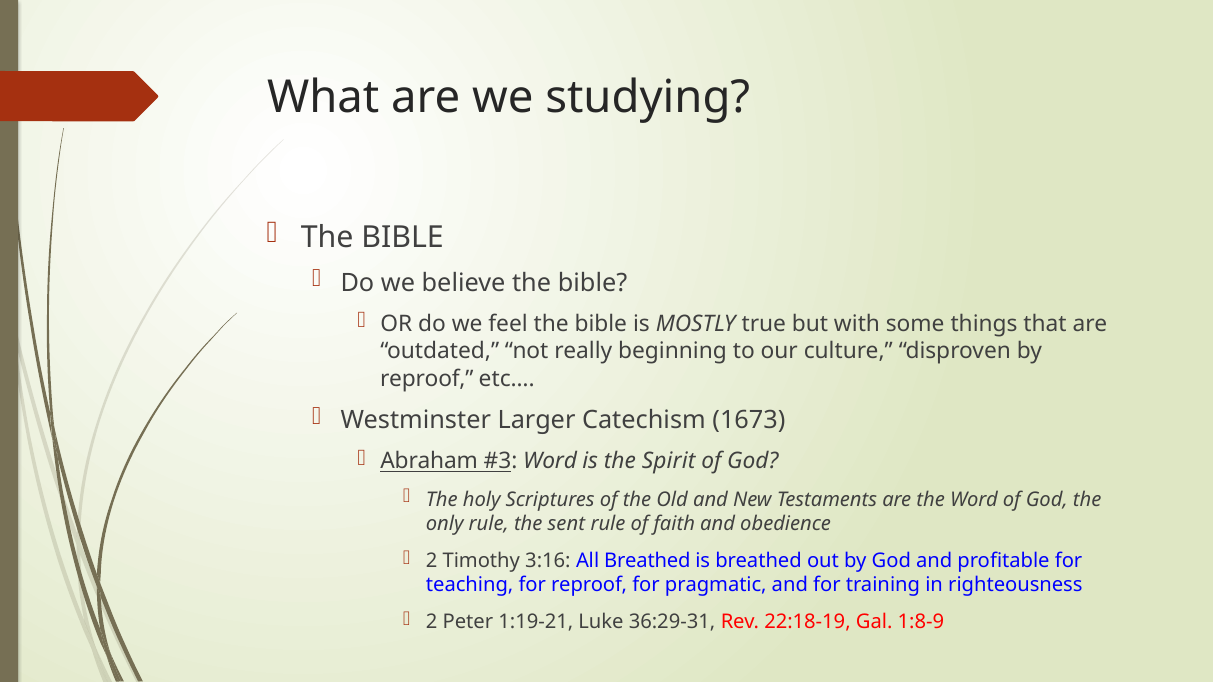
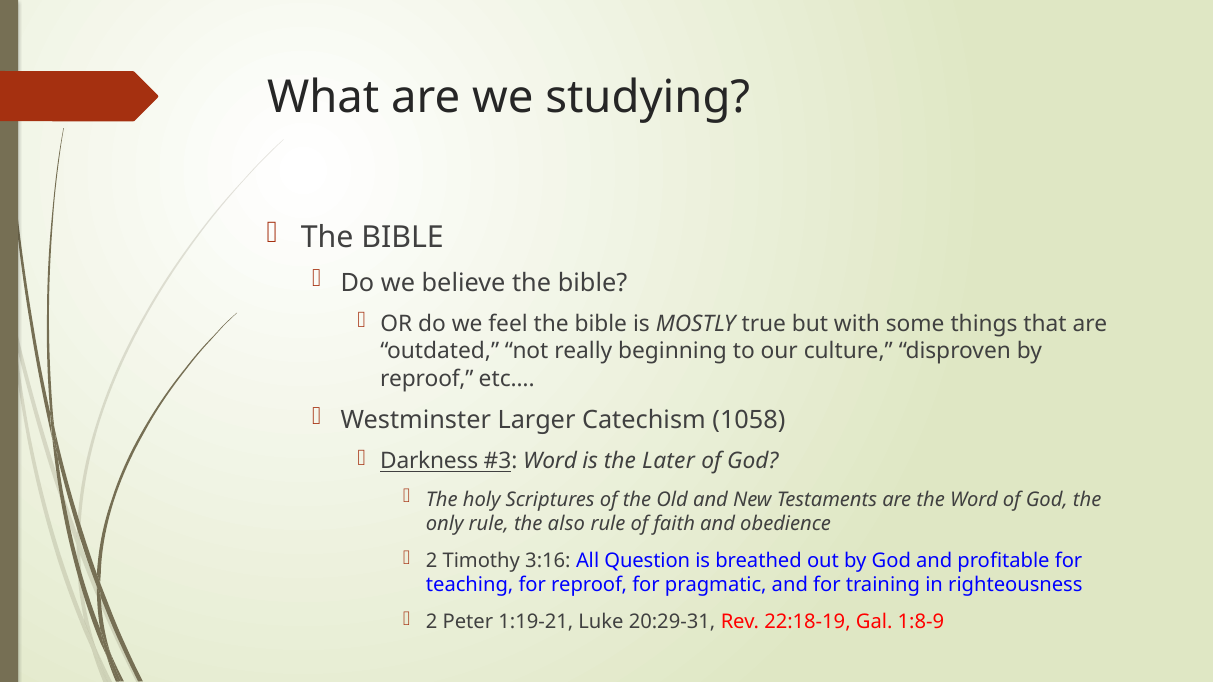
1673: 1673 -> 1058 (749, 420)
Abraham: Abraham -> Darkness (429, 462)
Spirit: Spirit -> Later (669, 462)
sent: sent -> also (566, 524)
All Breathed: Breathed -> Question (647, 561)
36:29-31: 36:29-31 -> 20:29-31 (672, 622)
